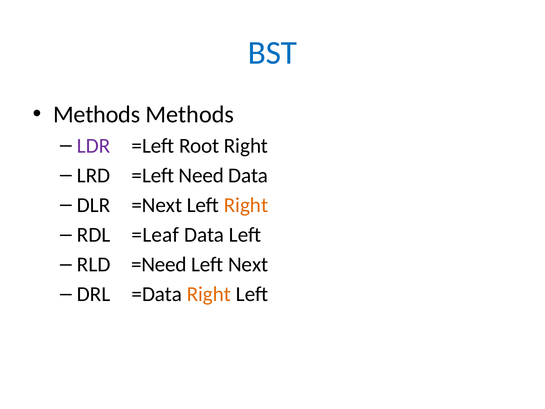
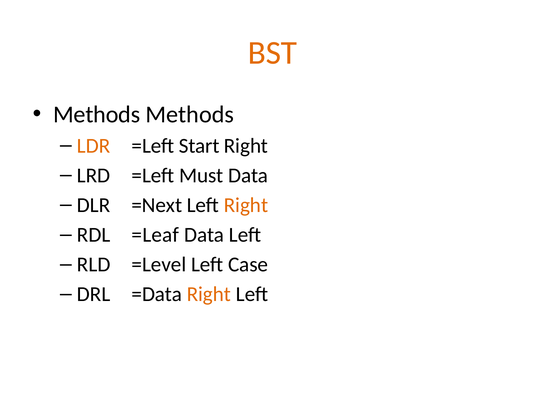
BST colour: blue -> orange (272, 53)
LDR colour: purple -> orange (94, 146)
Root: Root -> Start (199, 146)
Need: Need -> Must (201, 175)
=Need: =Need -> =Level (159, 264)
Next: Next -> Case (248, 264)
